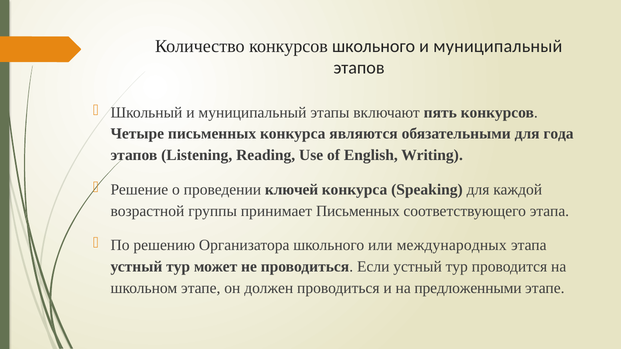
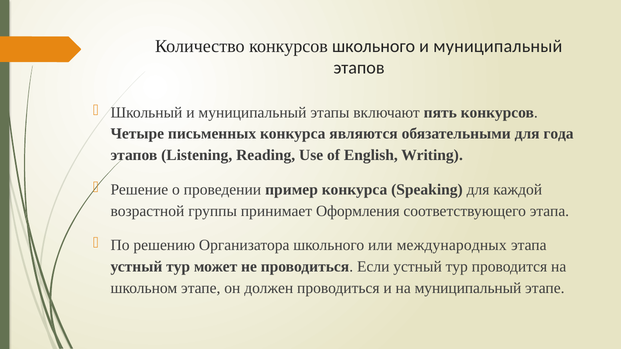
ключей: ключей -> пример (292, 190)
принимает Письменных: Письменных -> Оформления (358, 211)
на предложенными: предложенными -> муниципальный (468, 288)
